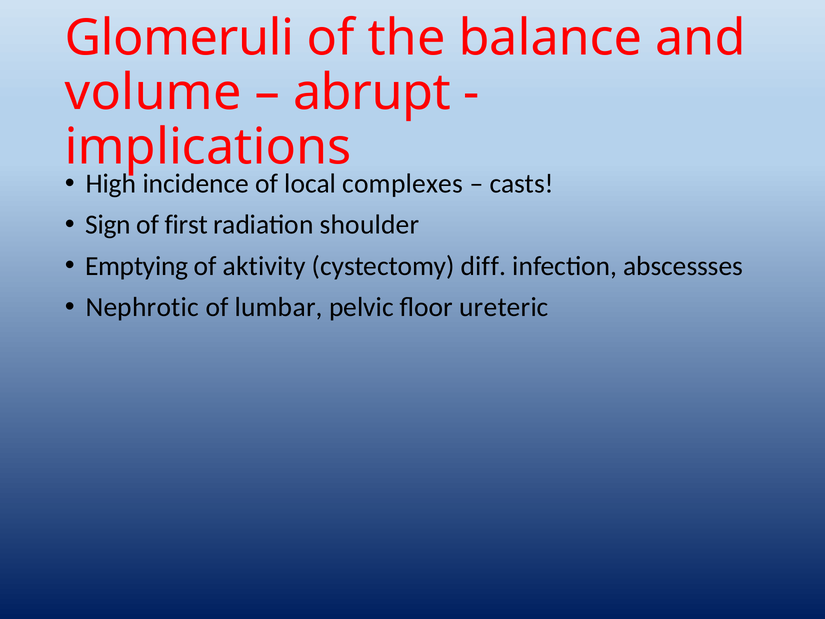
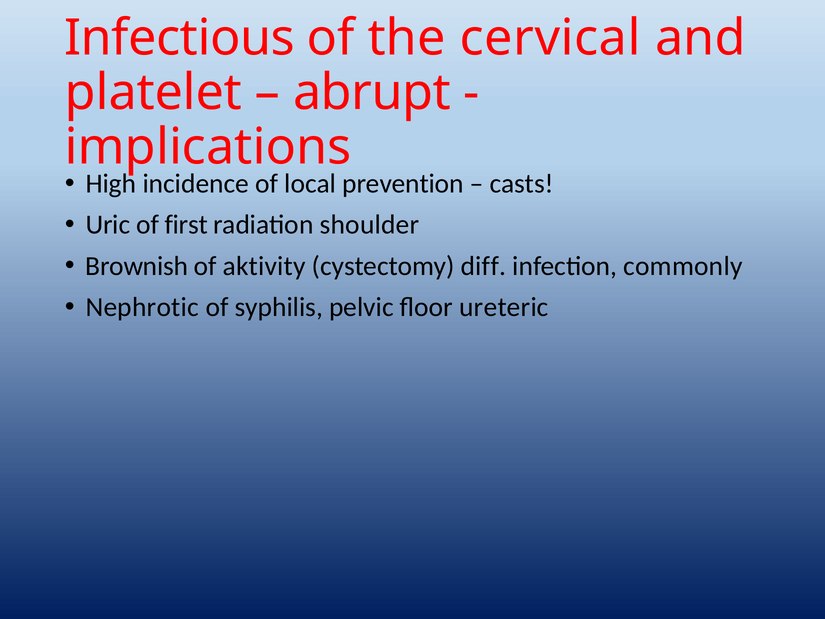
Glomeruli: Glomeruli -> Infectious (180, 38)
balance: balance -> cervical (550, 38)
volume: volume -> platelet (153, 92)
complexes: complexes -> prevention (403, 184)
Sign: Sign -> Uric (108, 225)
Emptying: Emptying -> Brownish (137, 266)
abscessses: abscessses -> commonly (683, 266)
lumbar: lumbar -> syphilis (279, 307)
